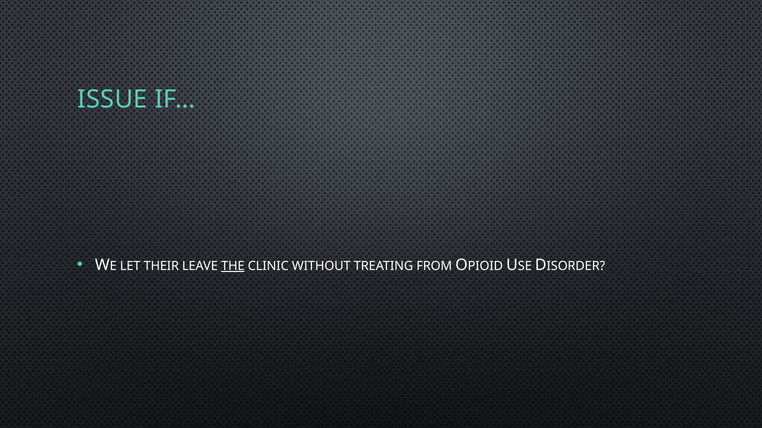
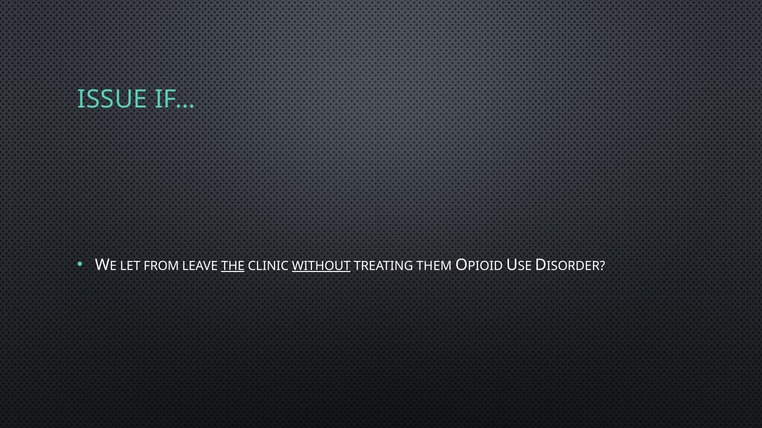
THEIR: THEIR -> FROM (161, 266)
WITHOUT underline: none -> present (321, 266)
FROM: FROM -> THEM (434, 266)
